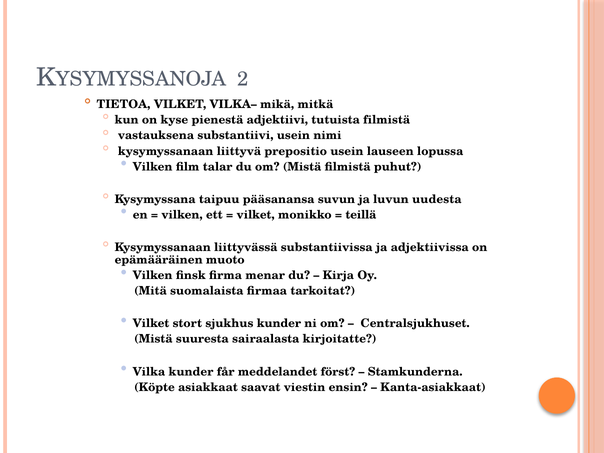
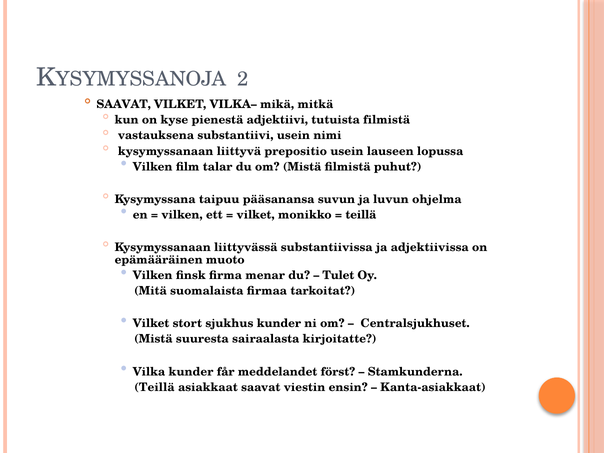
TIETOA: TIETOA -> SAAVAT (124, 104)
uudesta: uudesta -> ohjelma (437, 199)
Kirja: Kirja -> Tulet (338, 276)
Köpte: Köpte -> Teillä (154, 387)
